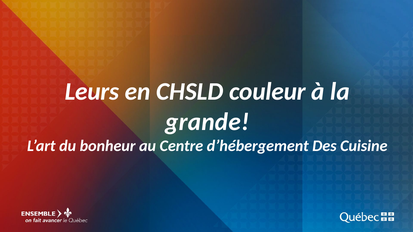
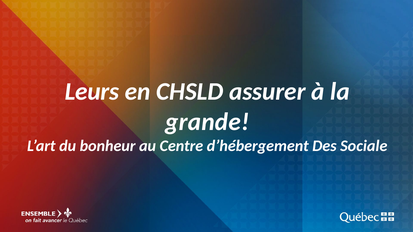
couleur: couleur -> assurer (267, 92)
Cuisine: Cuisine -> Sociale (364, 146)
